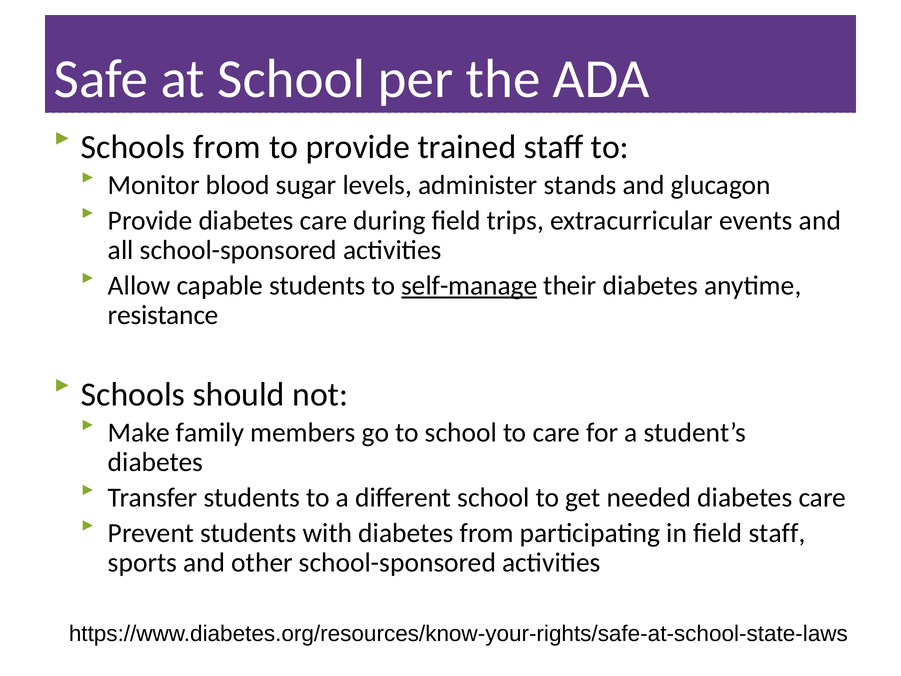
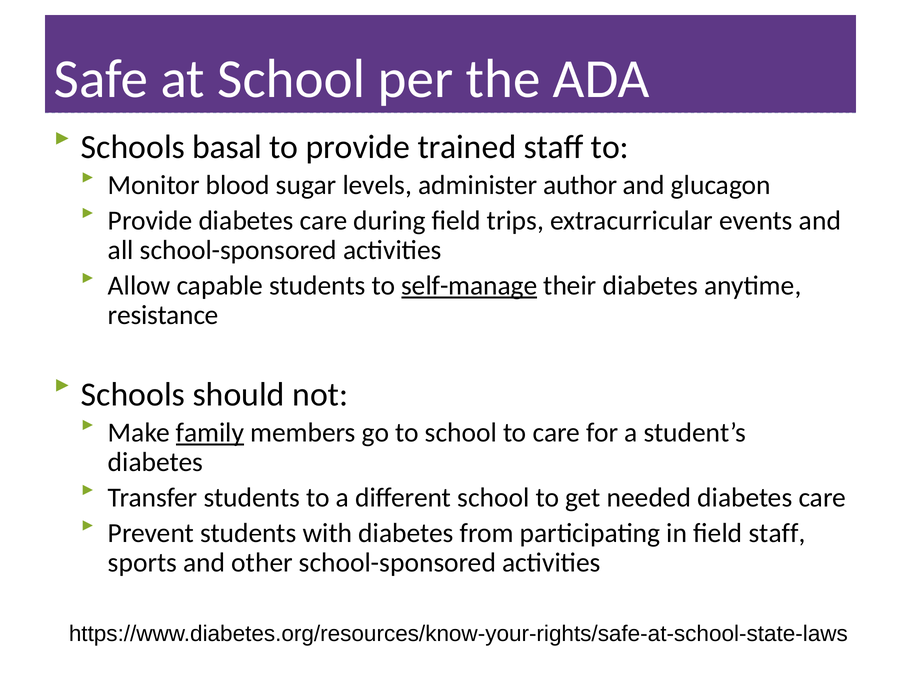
Schools from: from -> basal (227, 147)
stands: stands -> author (580, 185)
family underline: none -> present (210, 433)
